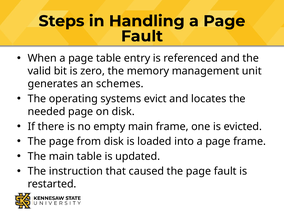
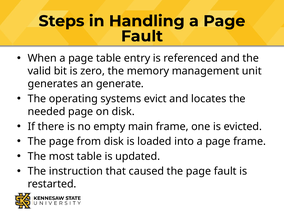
schemes: schemes -> generate (120, 84)
The main: main -> most (62, 156)
